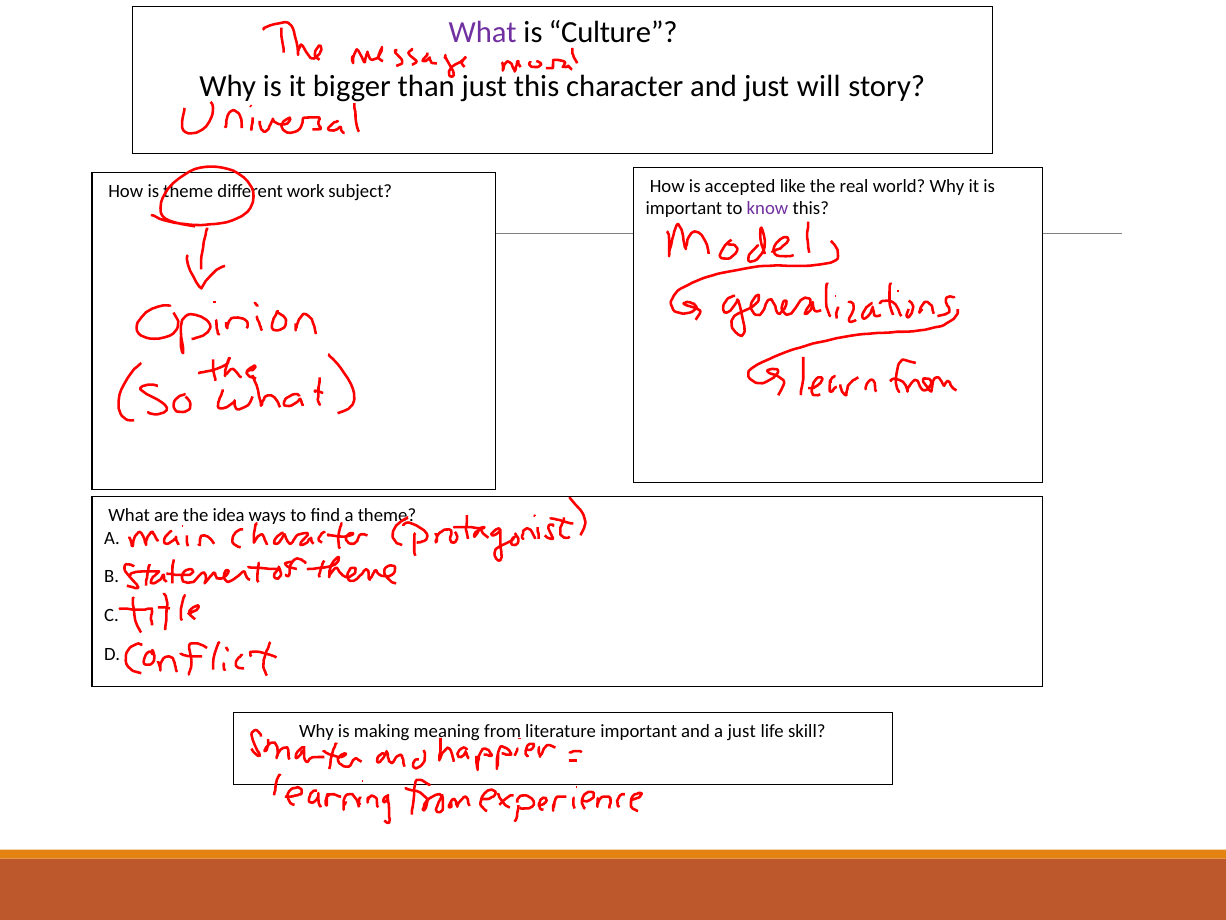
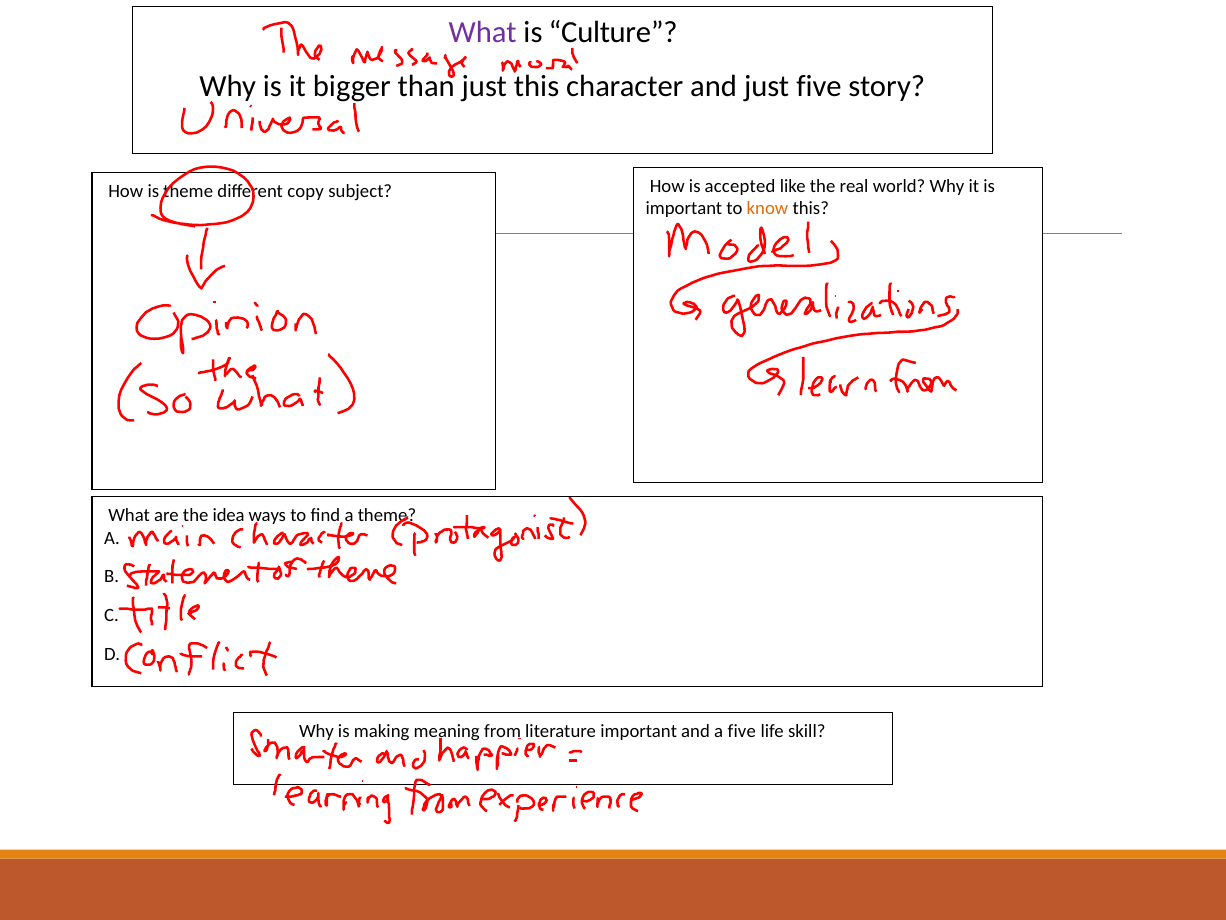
just will: will -> five (819, 86)
work: work -> copy (306, 191)
know colour: purple -> orange (767, 208)
a just: just -> five (742, 731)
